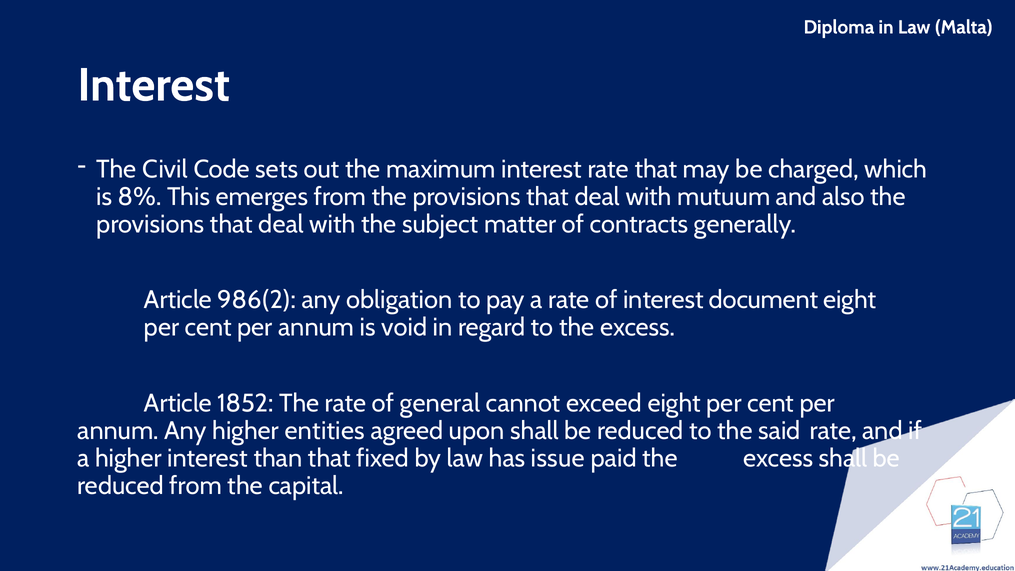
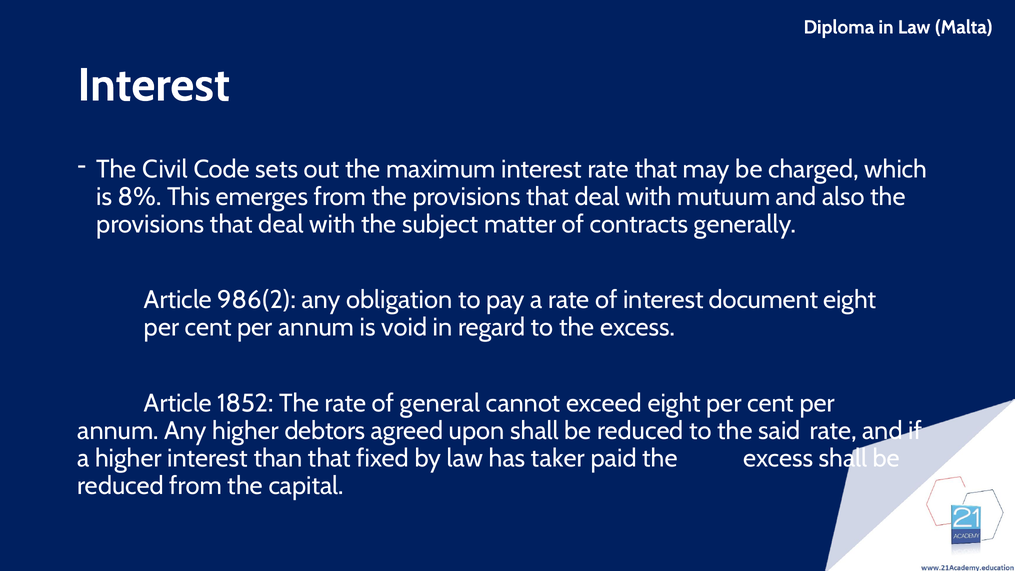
entities: entities -> debtors (325, 431)
issue: issue -> taker (558, 458)
